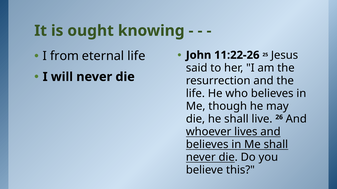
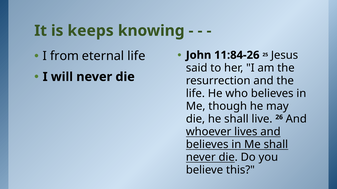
ought: ought -> keeps (91, 31)
11:22-26: 11:22-26 -> 11:84-26 (237, 55)
